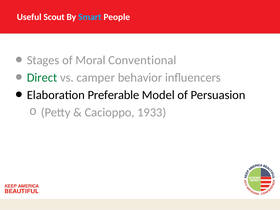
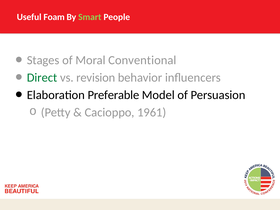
Scout: Scout -> Foam (54, 17)
Smart colour: light blue -> light green (90, 17)
camper: camper -> revision (96, 78)
1933: 1933 -> 1961 (152, 112)
